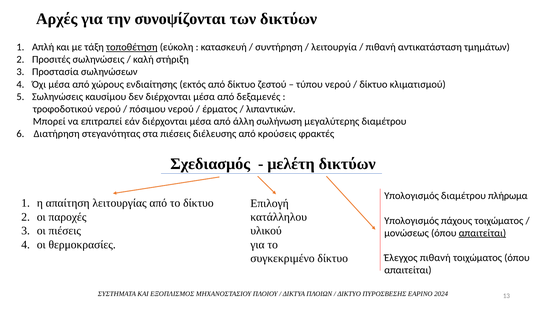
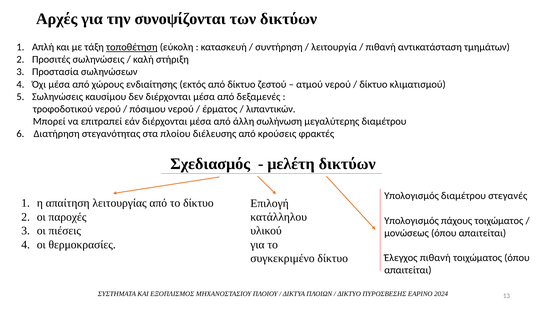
τύπου: τύπου -> ατμού (310, 84)
στα πιέσεις: πιέσεις -> πλοίου (175, 134)
πλήρωμα: πλήρωμα -> στεγανές (508, 196)
απαιτείται underline: present -> none (482, 233)
